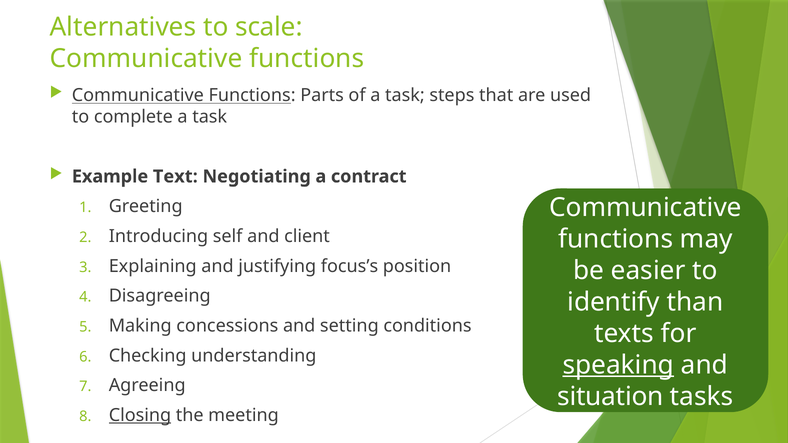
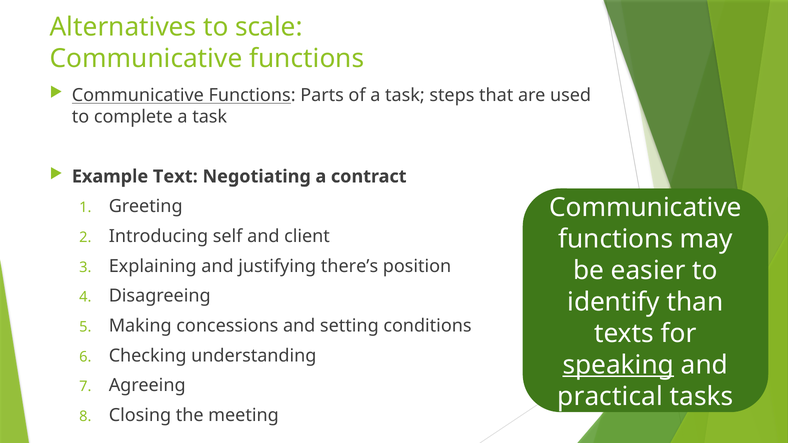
focus’s: focus’s -> there’s (350, 266)
situation: situation -> practical (610, 397)
Closing underline: present -> none (140, 416)
